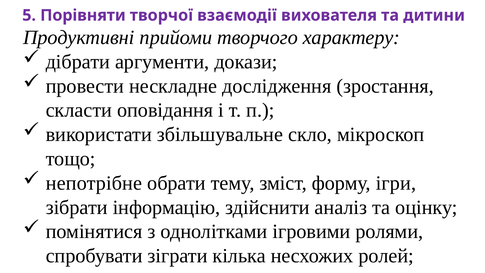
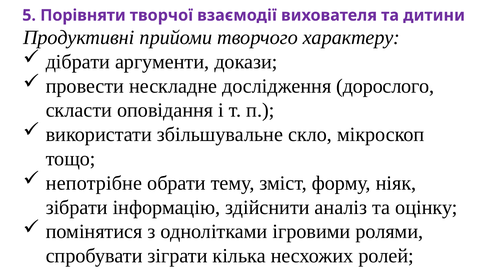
зростання: зростання -> дорослого (385, 86)
ігри: ігри -> ніяк (396, 183)
